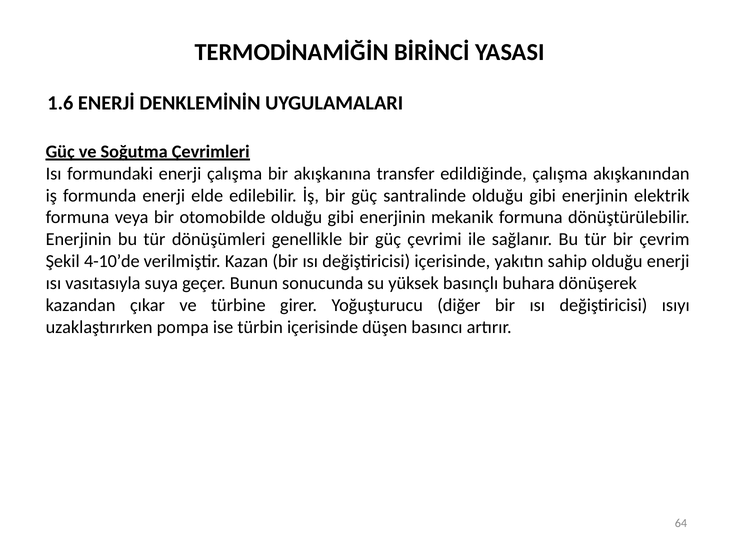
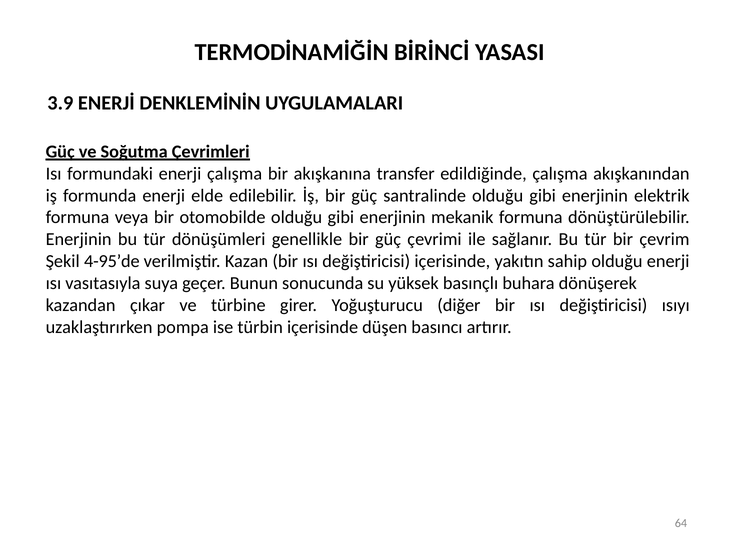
1.6: 1.6 -> 3.9 (60, 103)
4-10’de: 4-10’de -> 4-95’de (112, 261)
